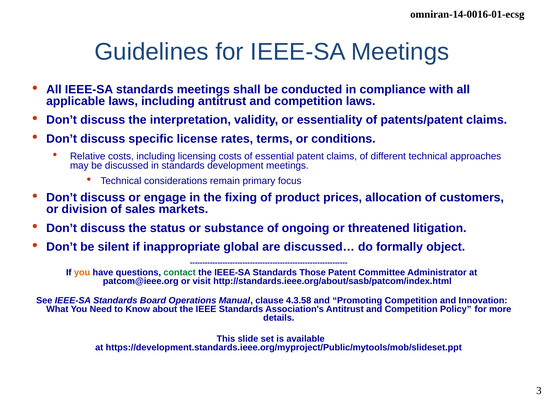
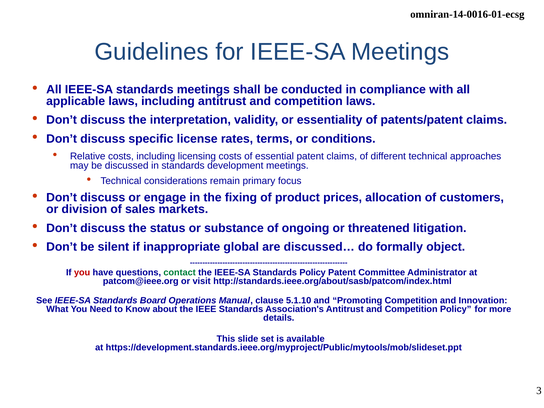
you colour: orange -> red (82, 273)
Standards Those: Those -> Policy (313, 273)
4.3.58: 4.3.58 -> 5.1.10 (299, 300)
